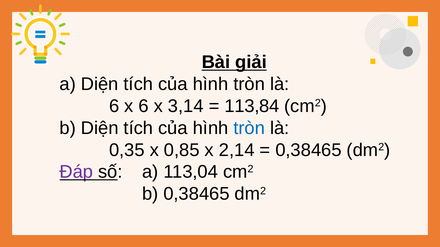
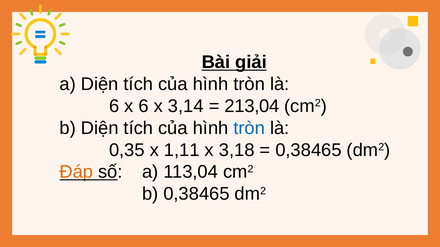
113,84: 113,84 -> 213,04 (252, 106)
0,85: 0,85 -> 1,11 (182, 150)
2,14: 2,14 -> 3,18 (237, 150)
Đáp colour: purple -> orange (76, 172)
